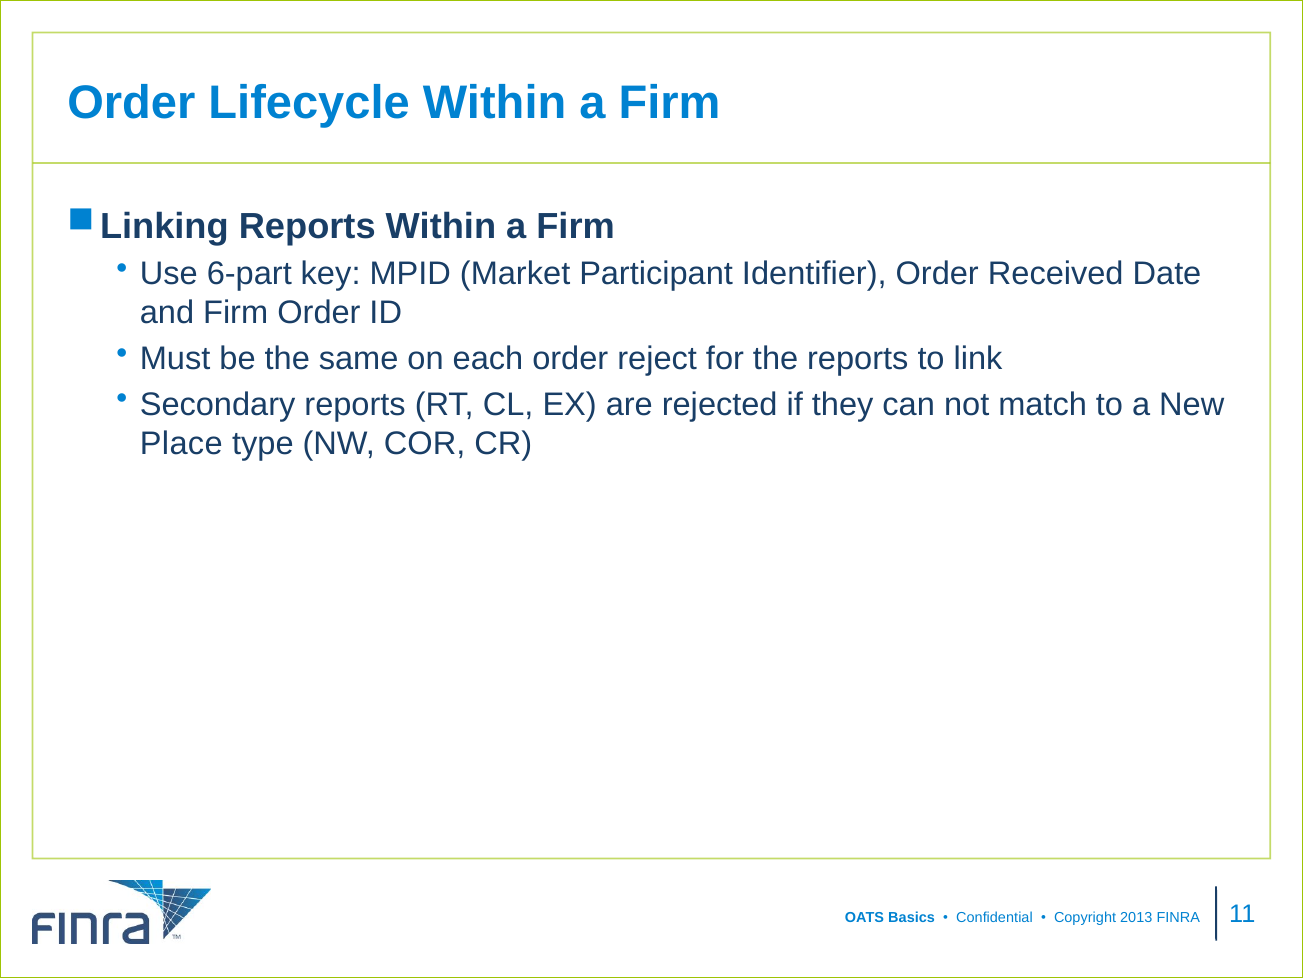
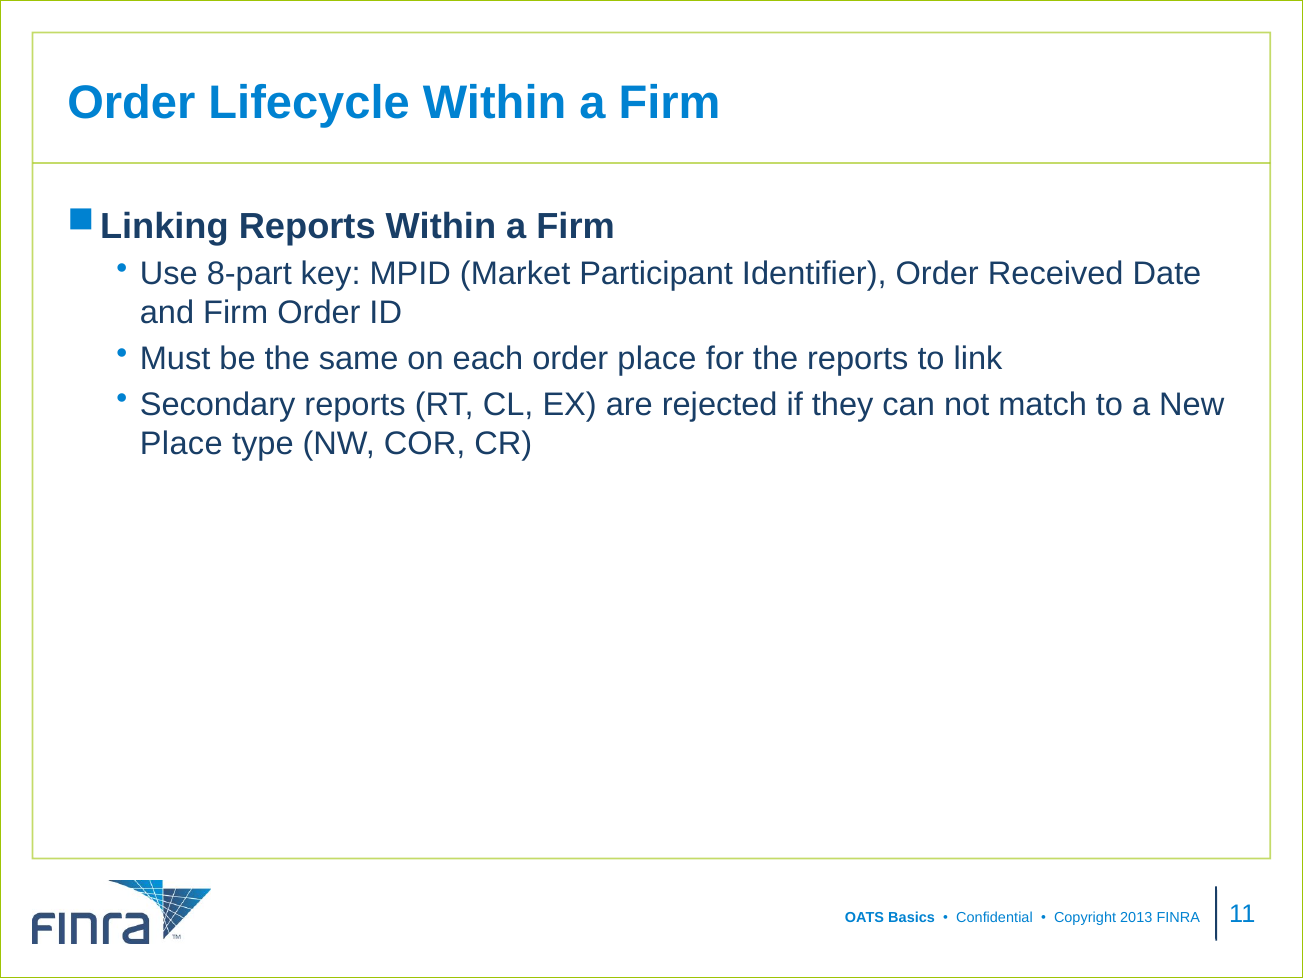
6-part: 6-part -> 8-part (249, 274)
order reject: reject -> place (657, 358)
